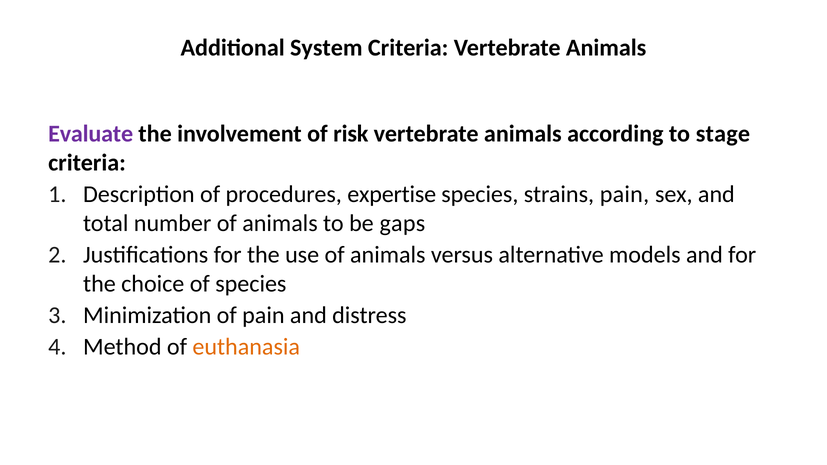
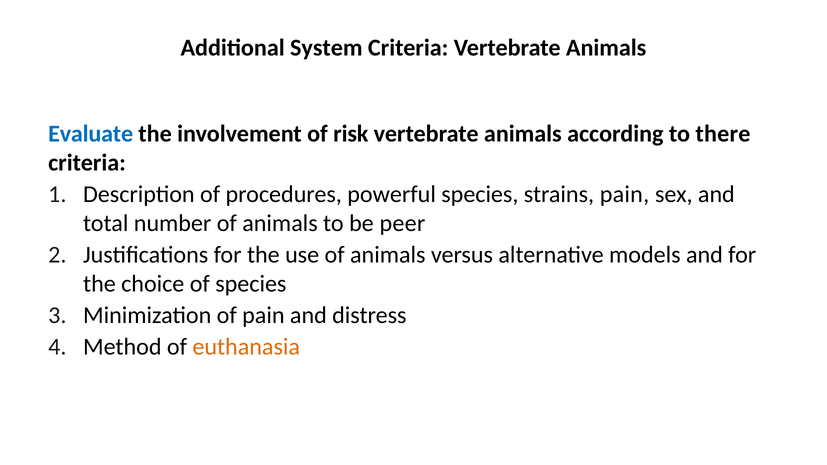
Evaluate colour: purple -> blue (91, 134)
stage: stage -> there (723, 134)
expertise: expertise -> powerful (392, 194)
gaps: gaps -> peer (402, 223)
